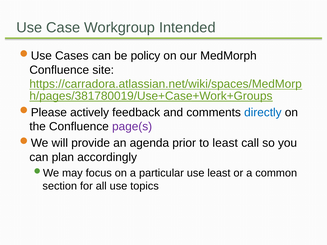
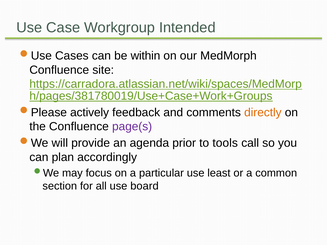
policy: policy -> within (145, 56)
directly colour: blue -> orange (263, 113)
to least: least -> tools (225, 143)
topics: topics -> board (144, 186)
